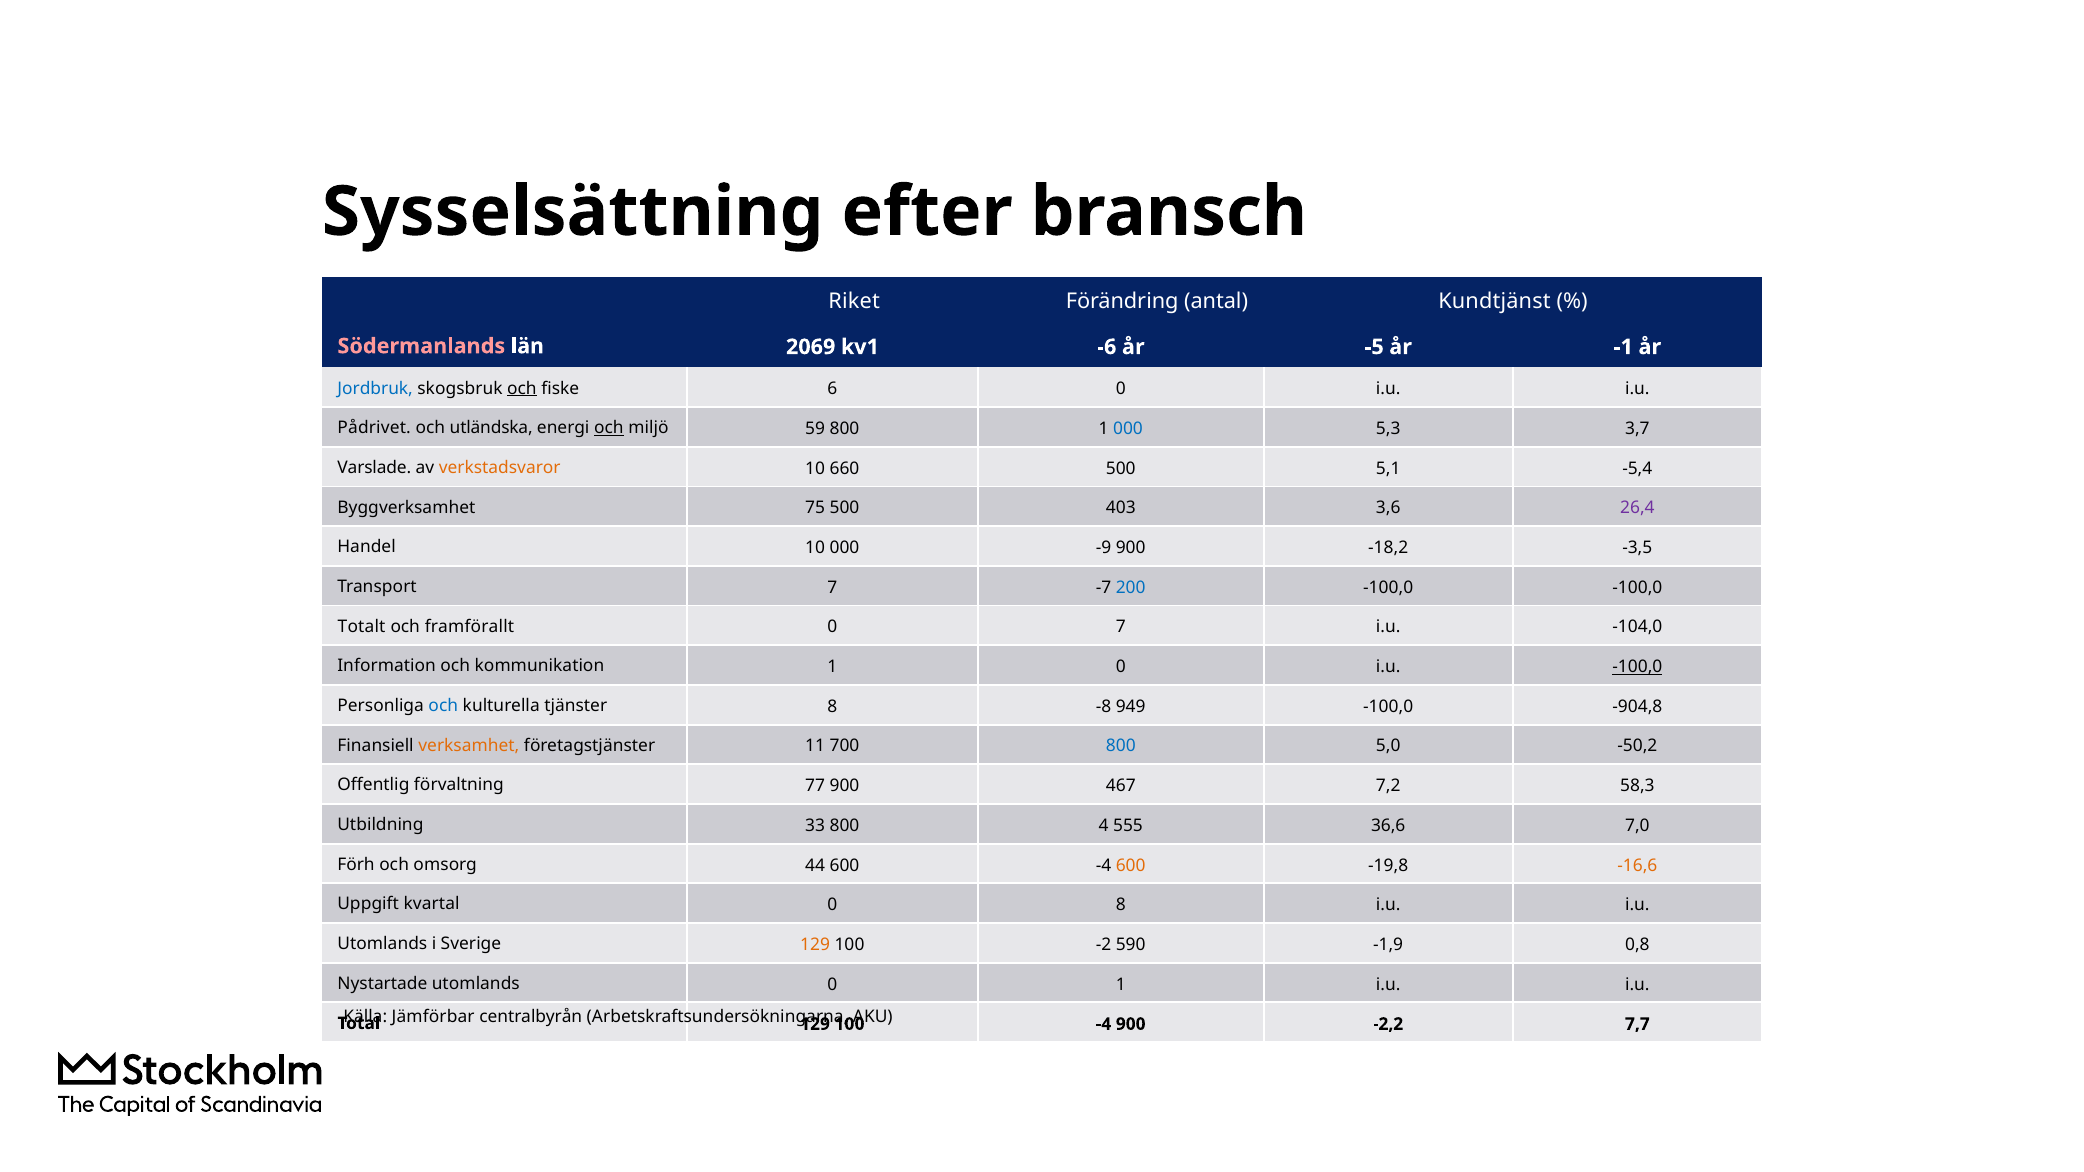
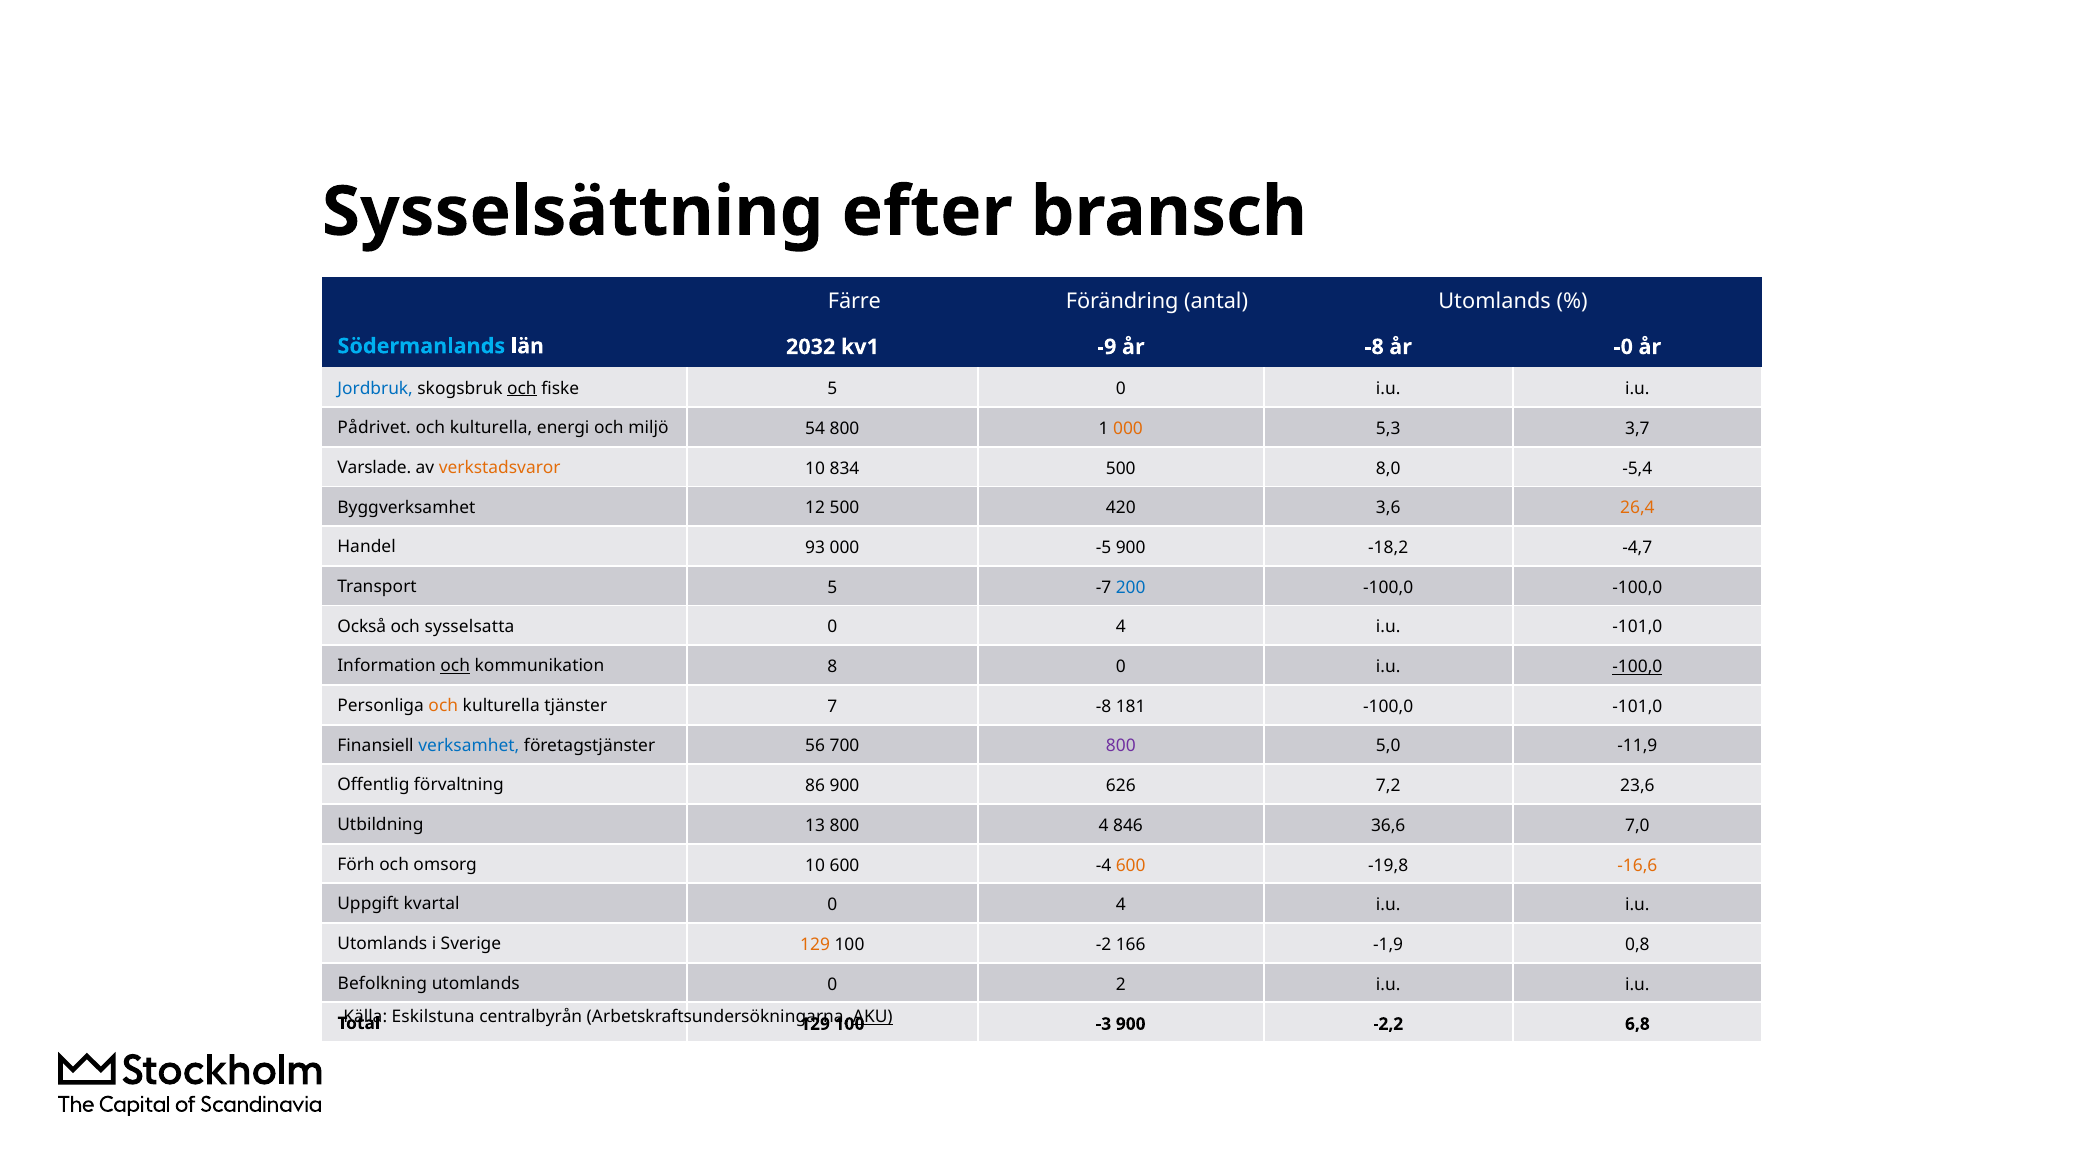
Riket: Riket -> Färre (854, 301)
antal Kundtjänst: Kundtjänst -> Utomlands (1495, 301)
Södermanlands colour: pink -> light blue (421, 346)
2069: 2069 -> 2032 (811, 347)
-6: -6 -> -9 (1107, 347)
år -5: -5 -> -8 (1374, 347)
-1: -1 -> -0 (1623, 347)
fiske 6: 6 -> 5 (832, 389)
utländska: utländska -> kulturella (491, 428)
och underline: present -> none (609, 428)
59: 59 -> 54 (815, 429)
000 colour: blue -> orange (1128, 429)
660: 660 -> 834 (844, 469)
5,1: 5,1 -> 8,0 (1388, 469)
75: 75 -> 12 (815, 508)
403: 403 -> 420 (1121, 508)
26,4 colour: purple -> orange (1637, 508)
Handel 10: 10 -> 93 (815, 548)
-9: -9 -> -5 (1104, 548)
-3,5: -3,5 -> -4,7 (1637, 548)
Transport 7: 7 -> 5 (832, 588)
Totalt: Totalt -> Också (362, 627)
framförallt: framförallt -> sysselsatta (469, 627)
7: 7 -> 4 (1121, 627)
i.u -104,0: -104,0 -> -101,0 (1637, 627)
och underline: none -> present (455, 666)
kommunikation 1: 1 -> 8 (832, 667)
och colour: blue -> orange (443, 706)
tjänster 8: 8 -> 7 (832, 707)
949: 949 -> 181 (1131, 707)
-100,0 -904,8: -904,8 -> -101,0 (1637, 707)
verksamhet colour: orange -> blue (469, 746)
11: 11 -> 56 (815, 746)
800 colour: blue -> purple (1121, 746)
-50,2: -50,2 -> -11,9 (1637, 746)
77: 77 -> 86 (815, 786)
467: 467 -> 626 (1121, 786)
58,3: 58,3 -> 23,6 (1637, 786)
33: 33 -> 13 (815, 826)
555: 555 -> 846 (1128, 826)
omsorg 44: 44 -> 10 (815, 865)
8: 8 -> 4 (1121, 905)
590: 590 -> 166 (1131, 945)
Nystartade: Nystartade -> Befolkning (382, 984)
0 1: 1 -> 2 (1121, 985)
Jämförbar: Jämförbar -> Eskilstuna (433, 1017)
AKU underline: none -> present (873, 1017)
100 -4: -4 -> -3 (1104, 1024)
7,7: 7,7 -> 6,8 (1637, 1024)
